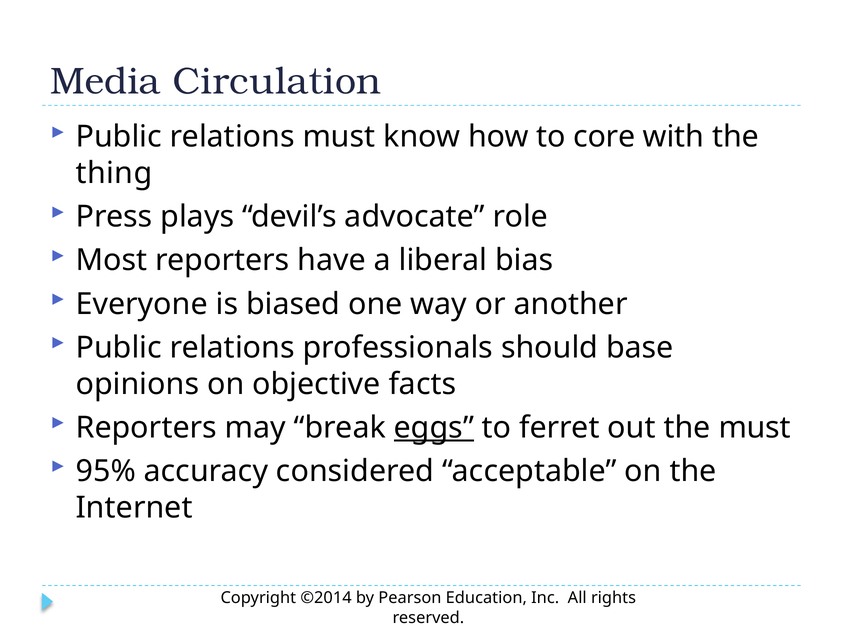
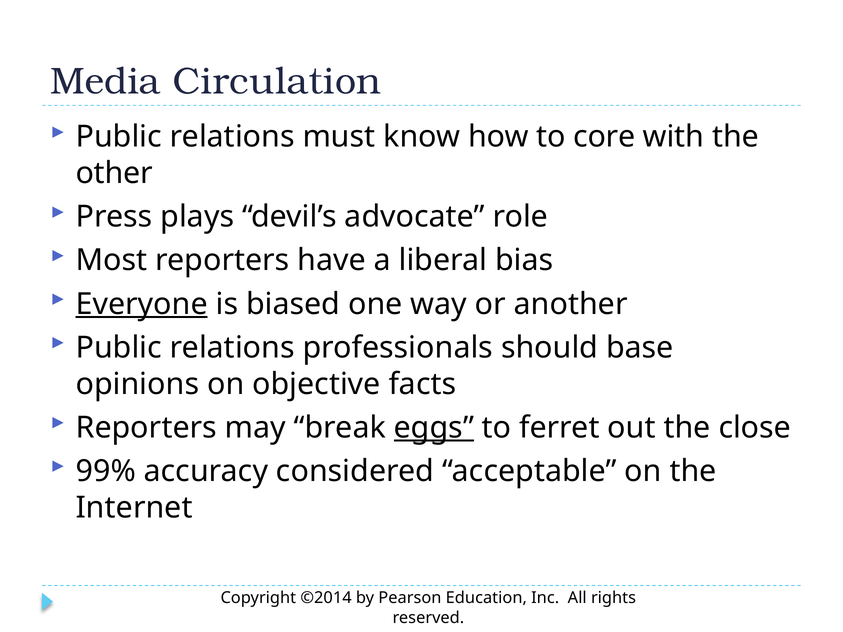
thing: thing -> other (114, 173)
Everyone underline: none -> present (142, 304)
the must: must -> close (755, 428)
95%: 95% -> 99% (106, 471)
